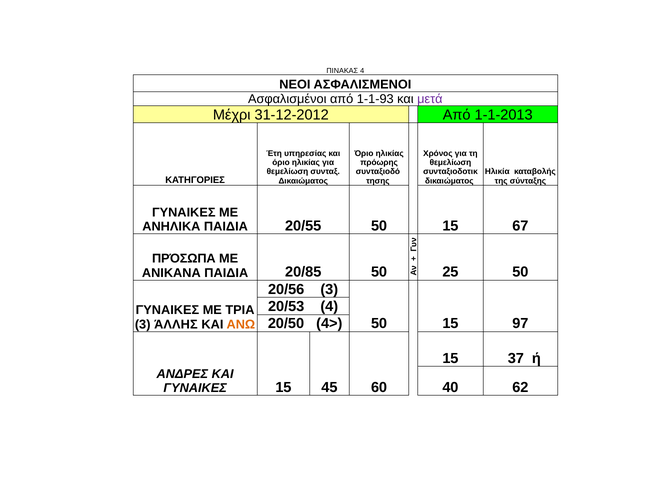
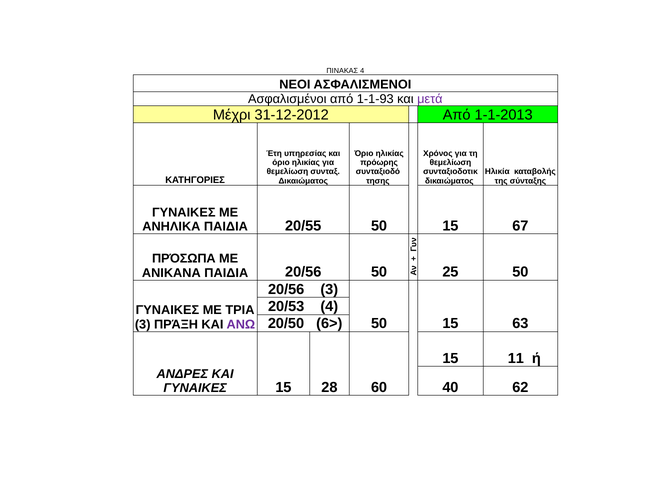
ΠΑΙΔΙΑ 20/85: 20/85 -> 20/56 (303, 272)
4>: 4> -> 6> (329, 324)
97: 97 -> 63 (520, 324)
ΆΛΛΗΣ: ΆΛΛΗΣ -> ΠΡΆΞΗ (176, 325)
ΑΝΩ colour: orange -> purple (241, 325)
37: 37 -> 11 (516, 358)
45: 45 -> 28 (329, 387)
